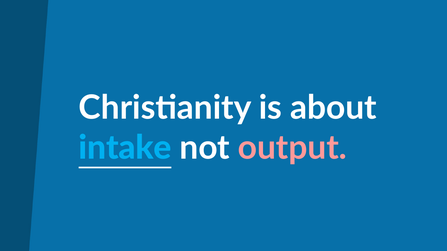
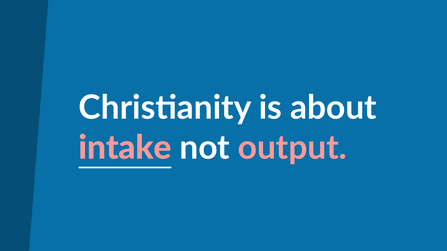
intake colour: light blue -> pink (125, 148)
